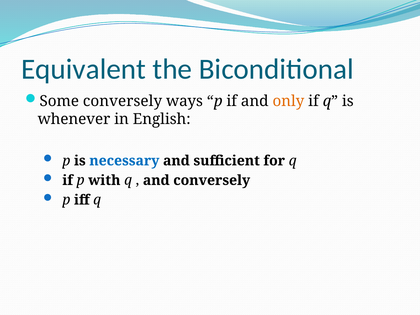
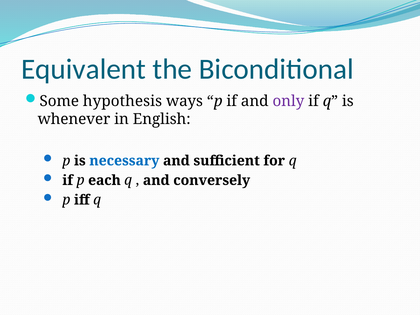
Some conversely: conversely -> hypothesis (122, 101)
only colour: orange -> purple (288, 101)
with: with -> each (104, 180)
